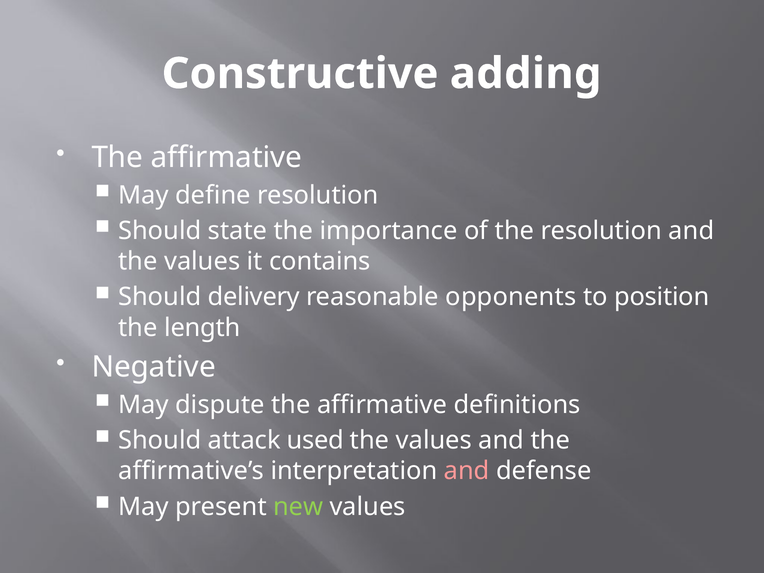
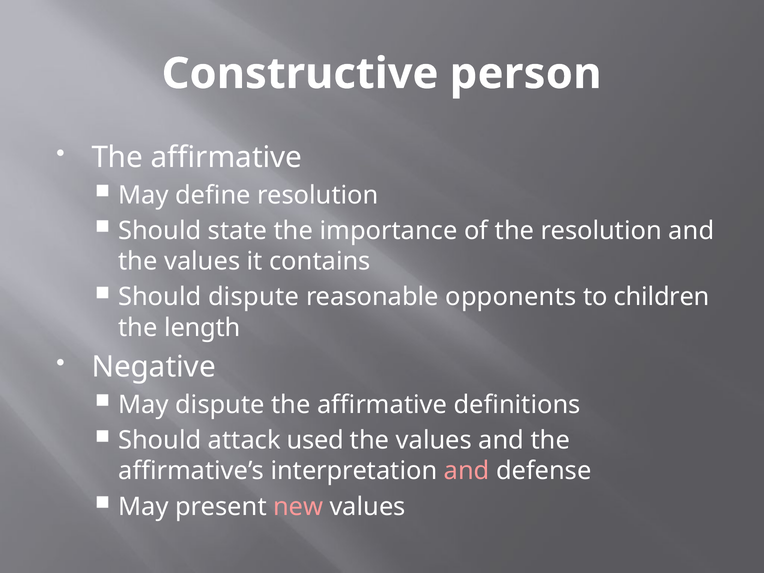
adding: adding -> person (526, 74)
Should delivery: delivery -> dispute (254, 297)
position: position -> children (662, 297)
new colour: light green -> pink (298, 507)
